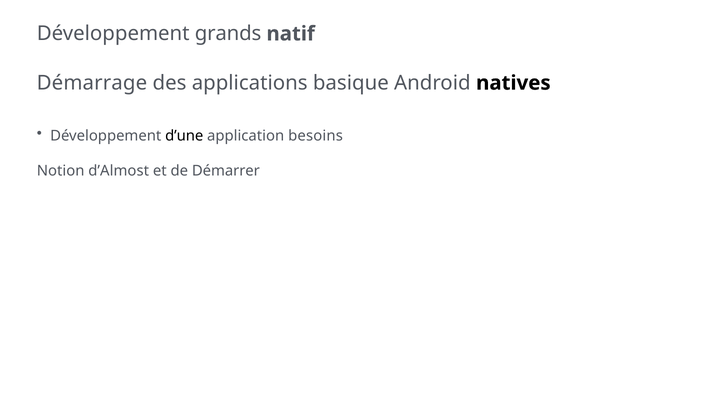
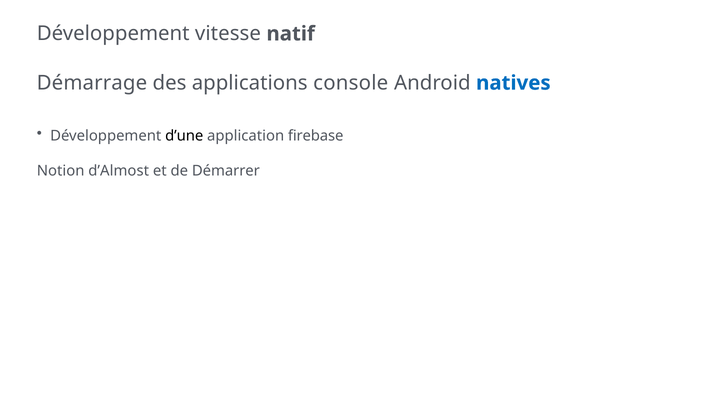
grands: grands -> vitesse (228, 34)
basique: basique -> console (351, 83)
natives colour: black -> blue (513, 83)
besoins: besoins -> firebase (316, 136)
